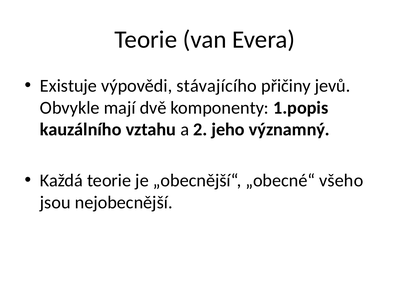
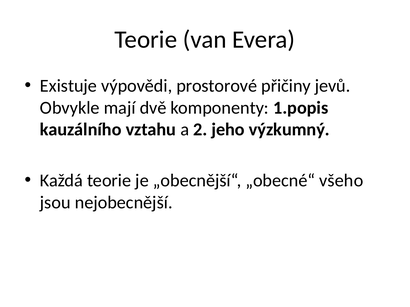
stávajícího: stávajícího -> prostorové (217, 86)
významný: významný -> výzkumný (289, 130)
